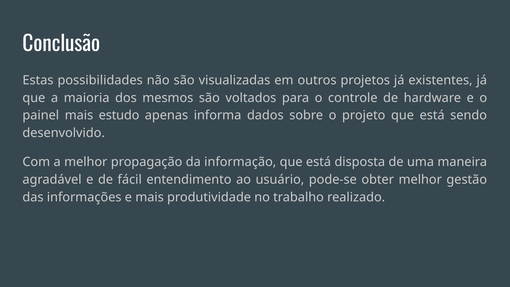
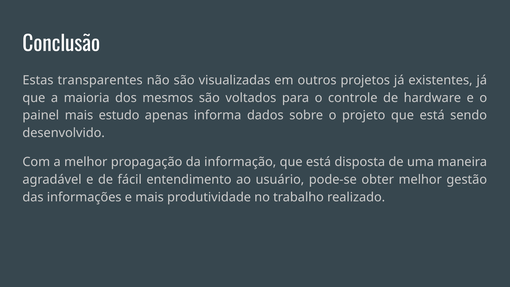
possibilidades: possibilidades -> transparentes (100, 80)
